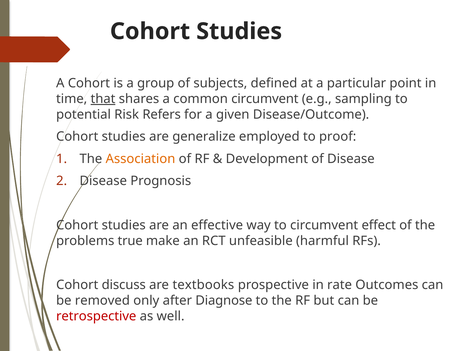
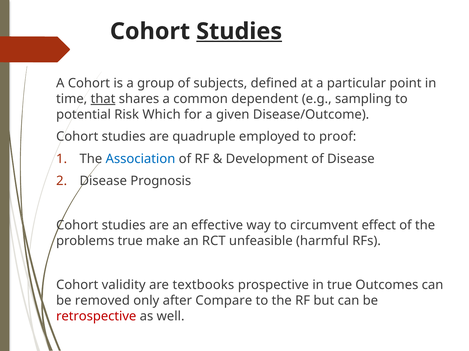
Studies underline: none -> present (239, 31)
common circumvent: circumvent -> dependent (265, 99)
Refers: Refers -> Which (162, 115)
generalize: generalize -> quadruple (204, 137)
Association colour: orange -> blue (140, 159)
discuss: discuss -> validity (124, 286)
in rate: rate -> true (340, 286)
Diagnose: Diagnose -> Compare (224, 301)
